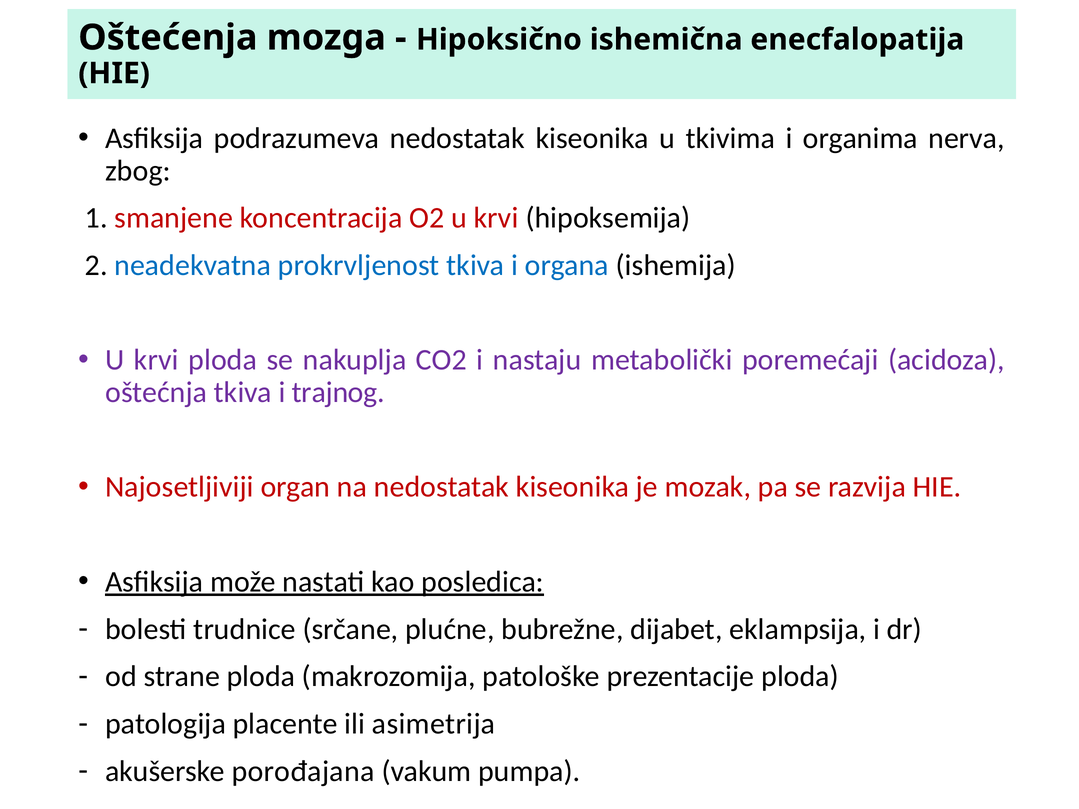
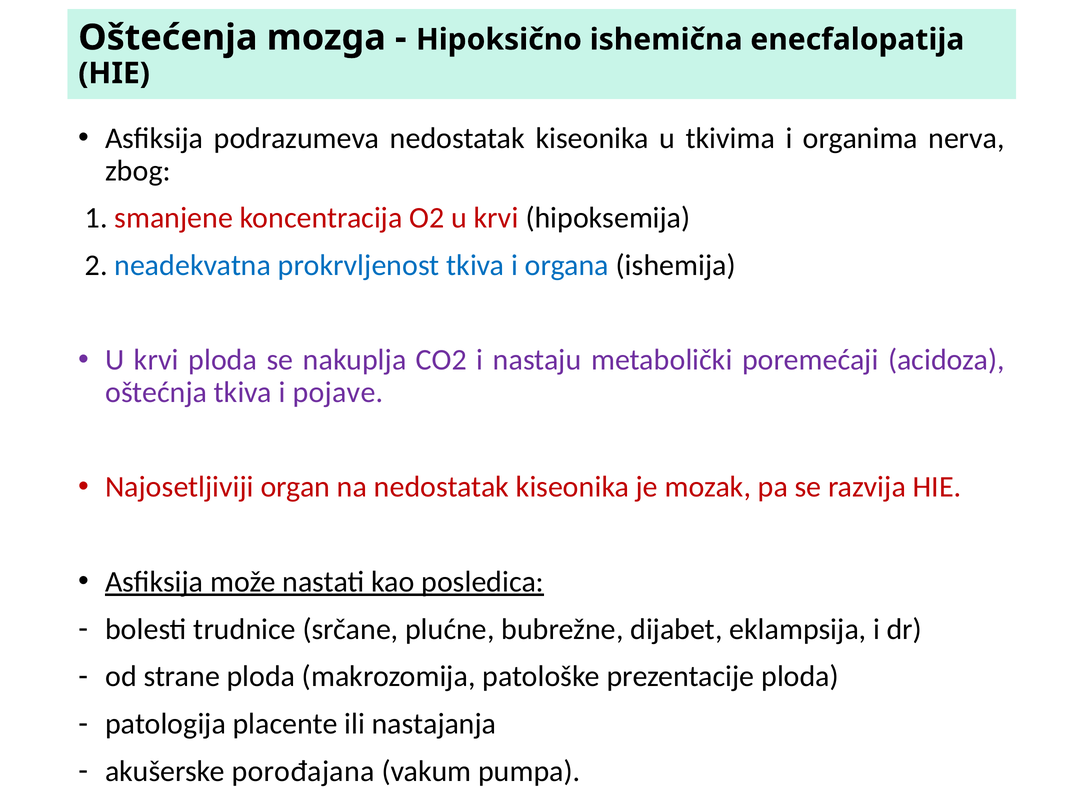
trajnog: trajnog -> pojave (338, 393)
asimetrija: asimetrija -> nastajanja (434, 724)
